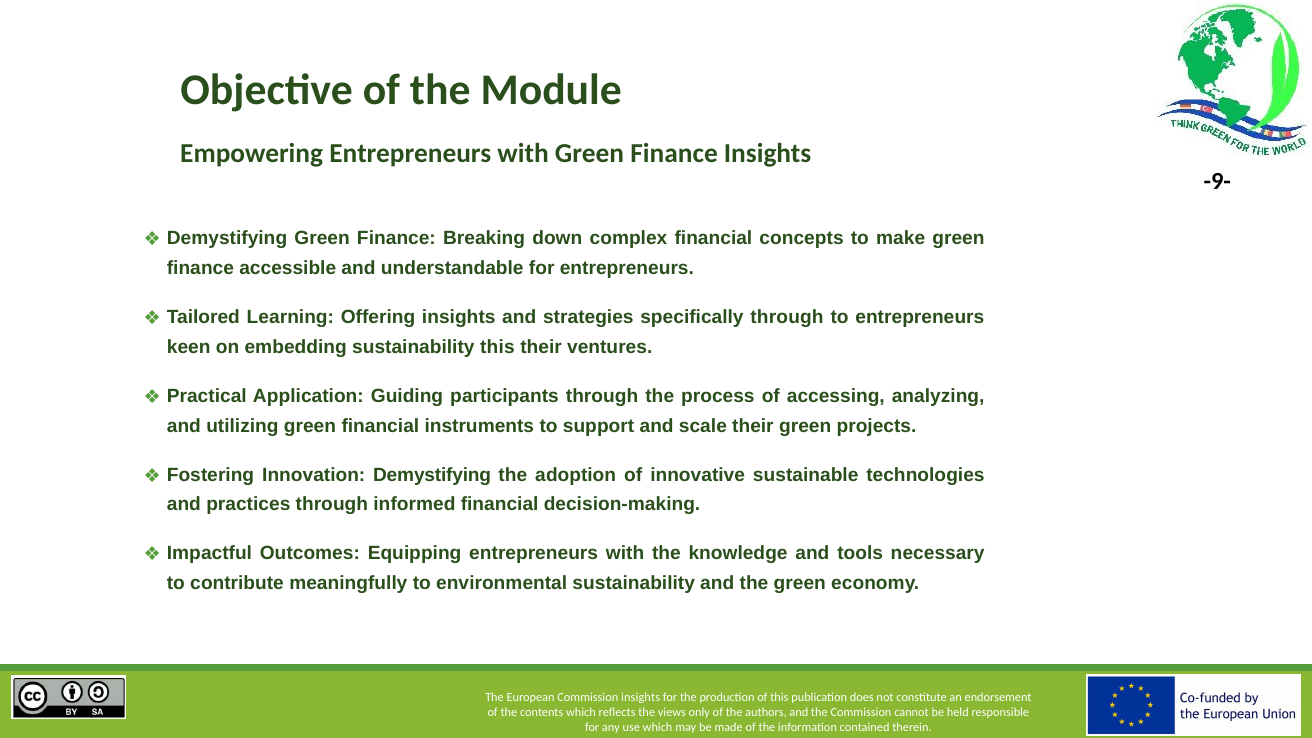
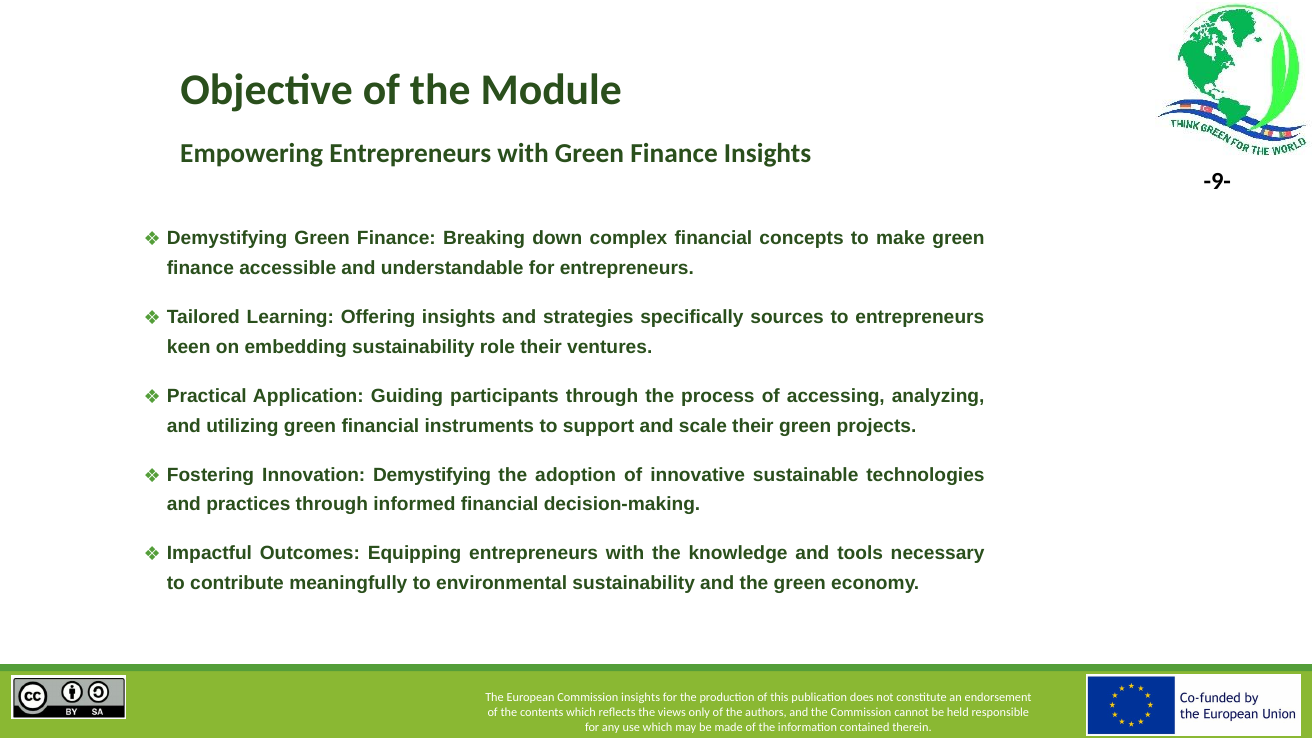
specifically through: through -> sources (787, 317)
sustainability this: this -> role (497, 347)
